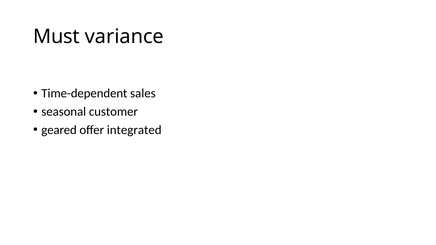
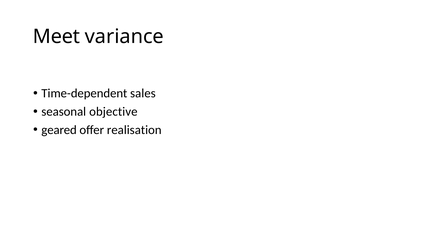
Must: Must -> Meet (57, 37)
customer: customer -> objective (113, 112)
integrated: integrated -> realisation (134, 130)
